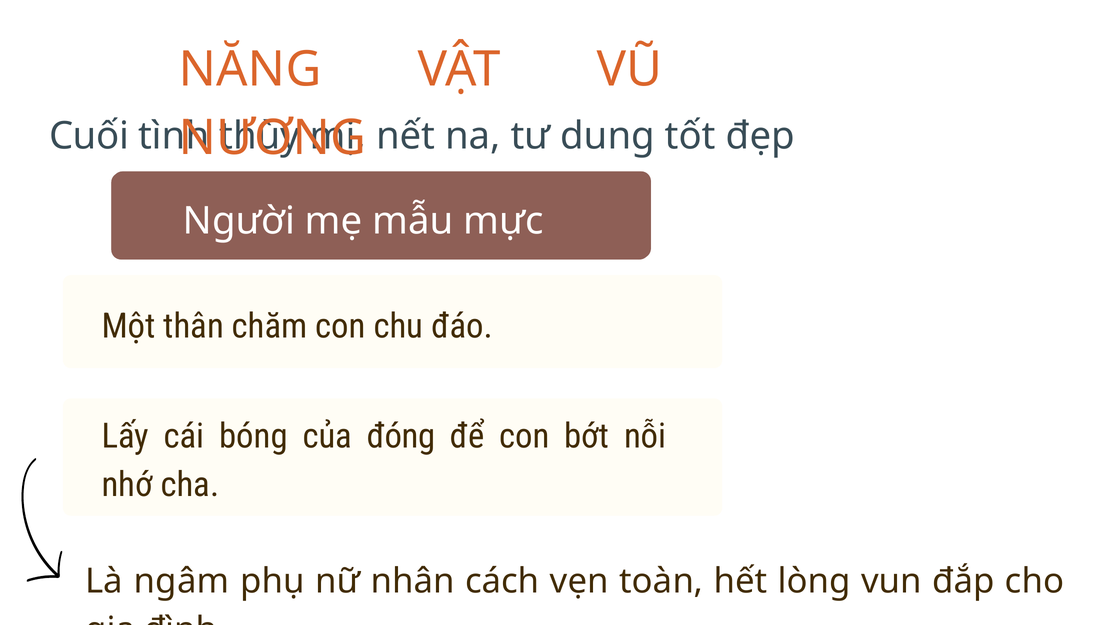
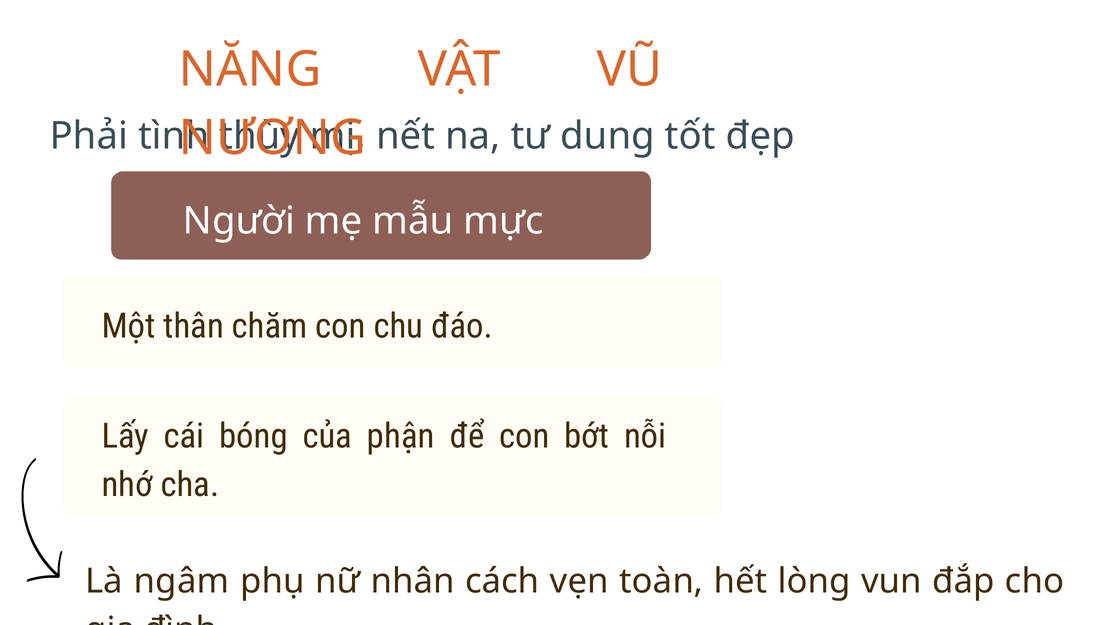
Cuối: Cuối -> Phải (89, 136)
đóng: đóng -> phận (401, 437)
